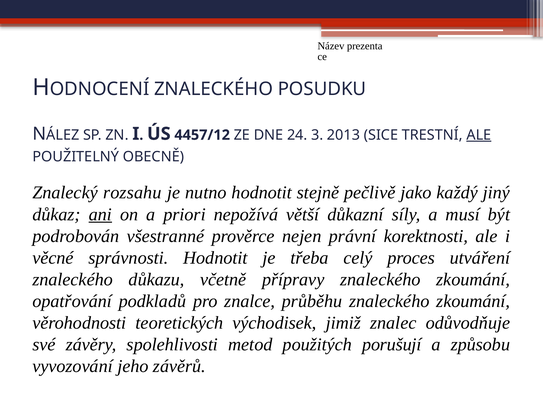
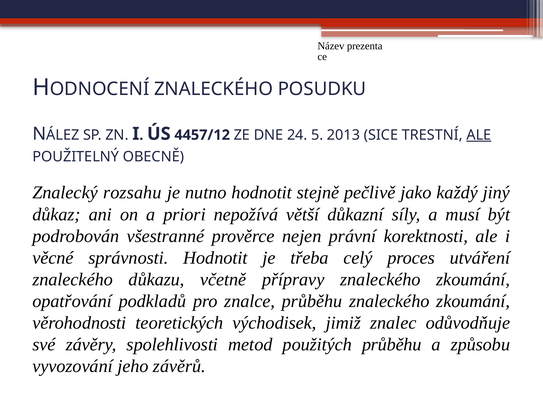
3: 3 -> 5 (317, 135)
ani underline: present -> none (100, 214)
použitých porušují: porušují -> průběhu (392, 345)
